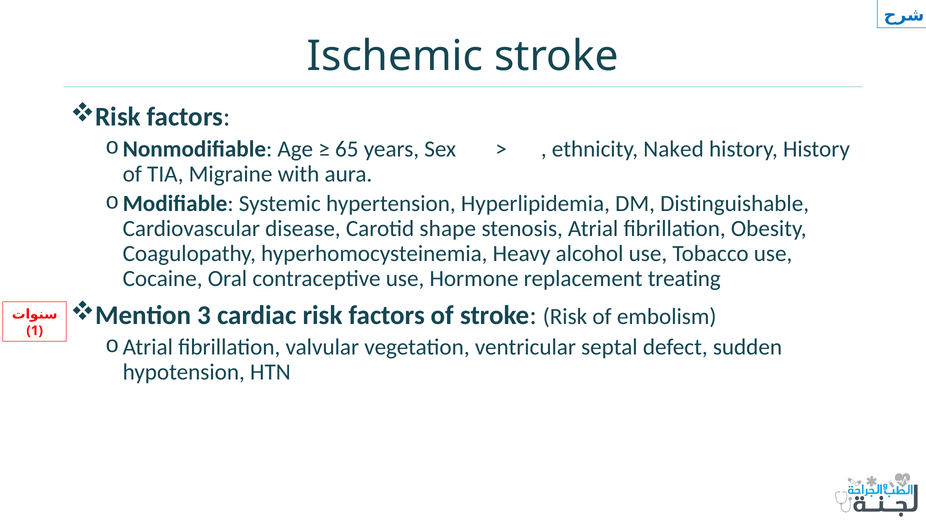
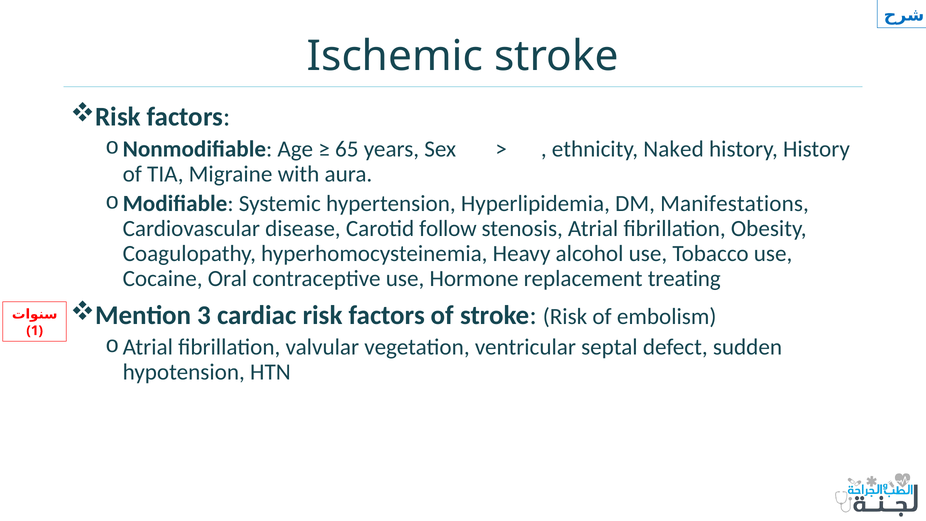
Distinguishable: Distinguishable -> Manifestations (735, 204)
shape: shape -> follow (448, 229)
